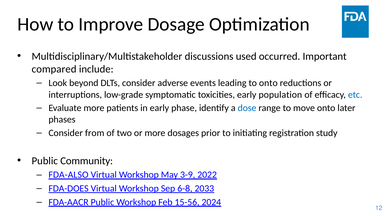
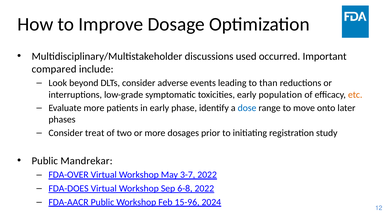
to onto: onto -> than (268, 83)
etc colour: blue -> orange (355, 95)
from: from -> treat (95, 133)
Community: Community -> Mandrekar (87, 161)
FDA-ALSO: FDA-ALSO -> FDA-OVER (69, 175)
3-9: 3-9 -> 3-7 (188, 175)
6-8 2033: 2033 -> 2022 (204, 189)
15-56: 15-56 -> 15-96 (187, 203)
